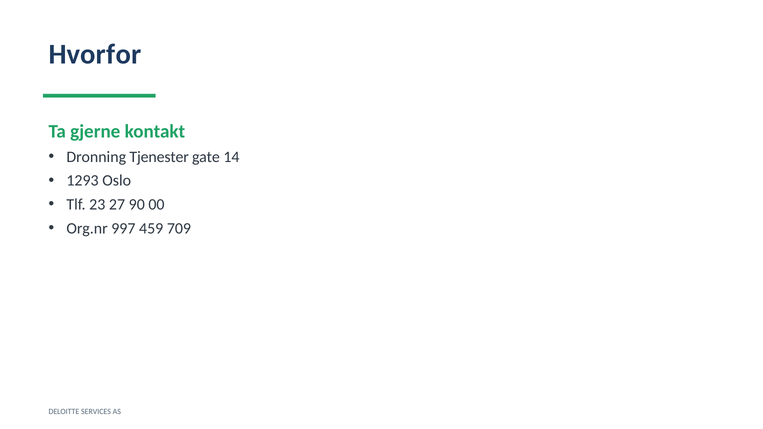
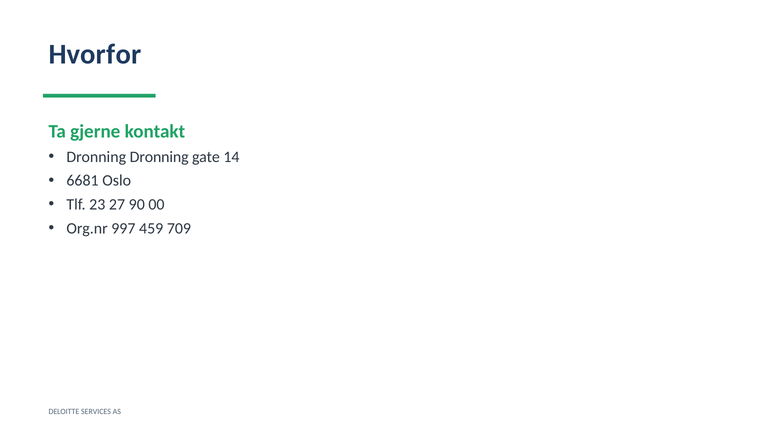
Dronning Tjenester: Tjenester -> Dronning (159, 157)
1293: 1293 -> 6681 (83, 181)
